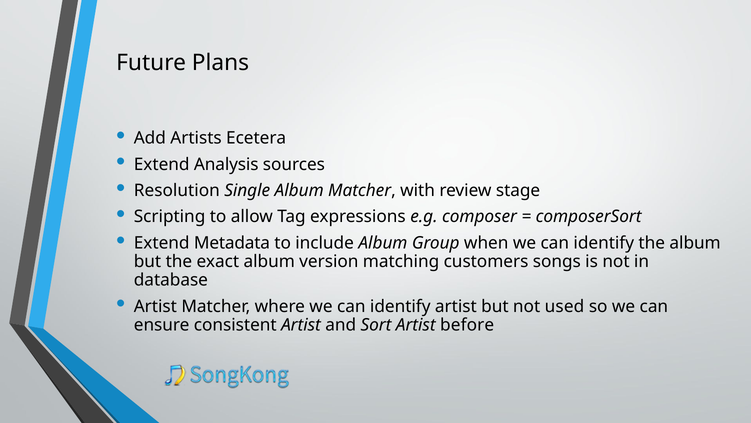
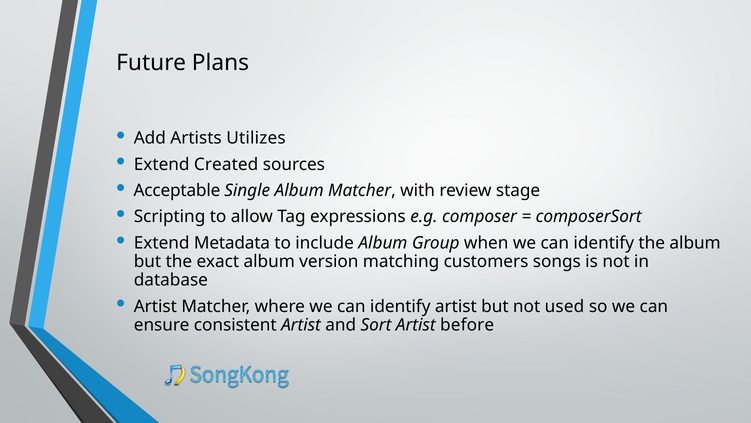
Ecetera: Ecetera -> Utilizes (256, 138)
Analysis: Analysis -> Created (226, 164)
Resolution: Resolution -> Acceptable (177, 190)
